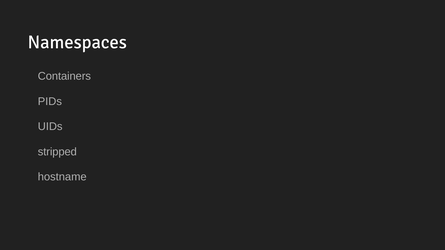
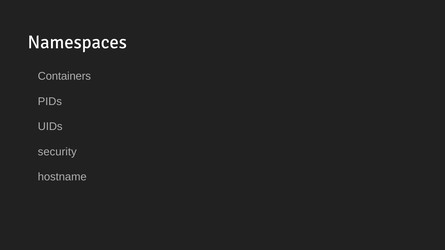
stripped: stripped -> security (57, 152)
